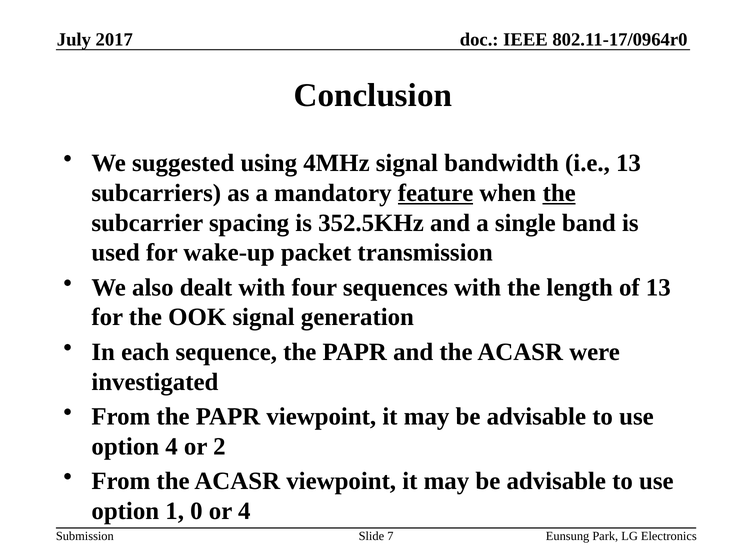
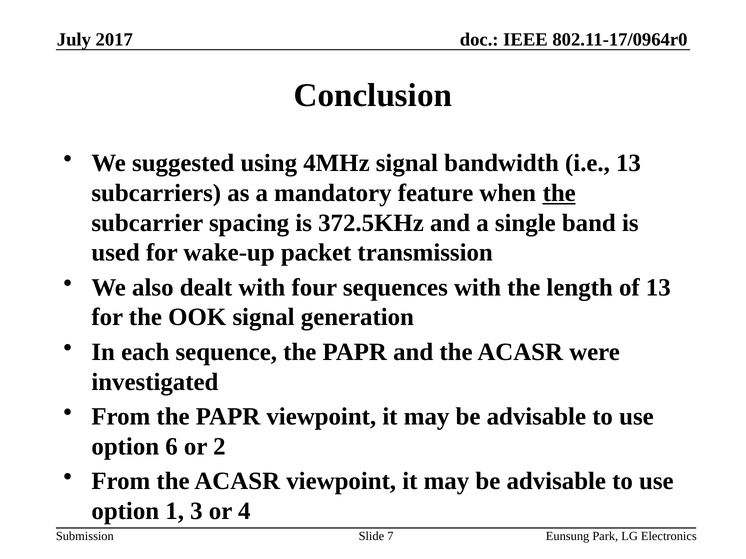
feature underline: present -> none (436, 193)
352.5KHz: 352.5KHz -> 372.5KHz (371, 223)
option 4: 4 -> 6 (172, 447)
0: 0 -> 3 (196, 511)
